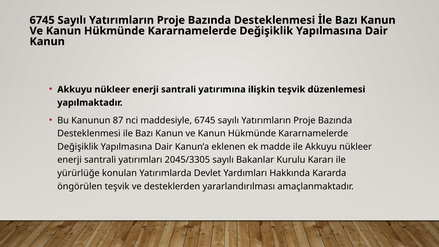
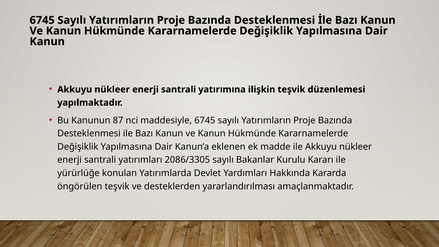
2045/3305: 2045/3305 -> 2086/3305 (187, 160)
